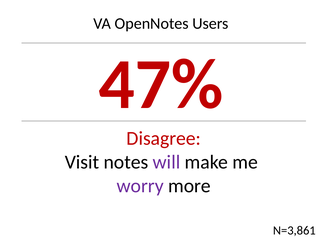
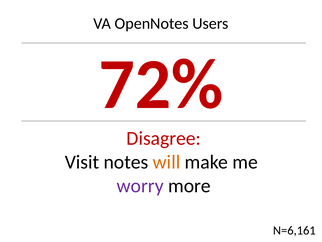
47%: 47% -> 72% (161, 84)
will colour: purple -> orange (166, 162)
N=3,861: N=3,861 -> N=6,161 (294, 230)
